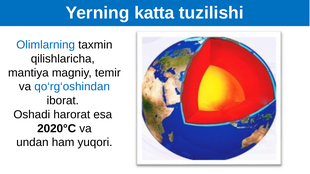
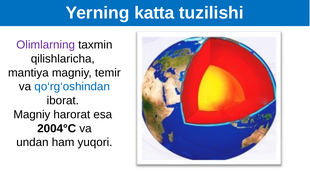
Olimlarning colour: blue -> purple (46, 45)
Oshadi: Oshadi -> Magniy (32, 115)
2020°C: 2020°C -> 2004°C (57, 129)
